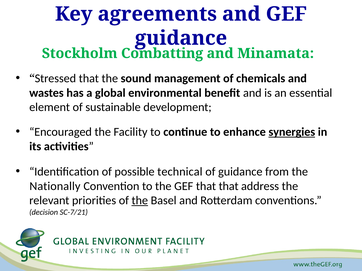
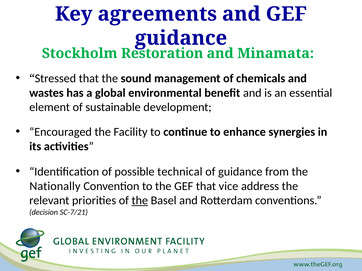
Combatting: Combatting -> Restoration (162, 53)
synergies underline: present -> none (292, 132)
that that: that -> vice (229, 186)
